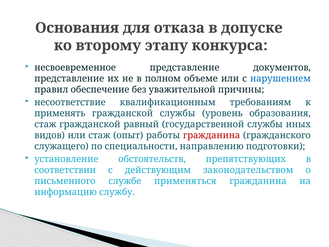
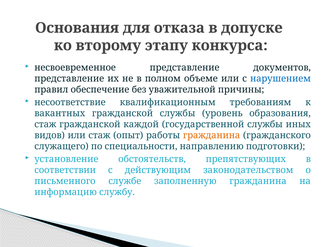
применять: применять -> вакантных (60, 113)
равный: равный -> каждой (141, 124)
гражданина colour: red -> orange (212, 135)
применяться: применяться -> заполненную (185, 181)
